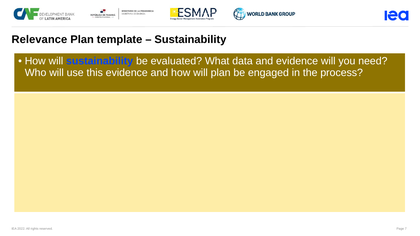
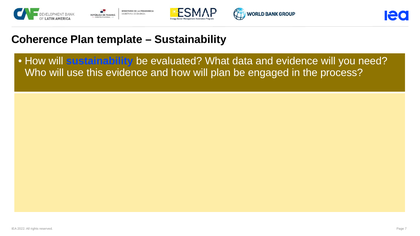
Relevance: Relevance -> Coherence (40, 40)
